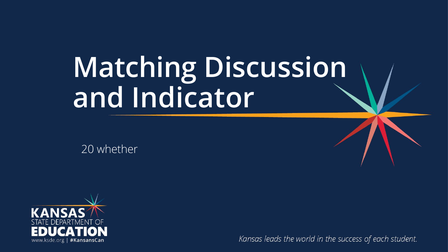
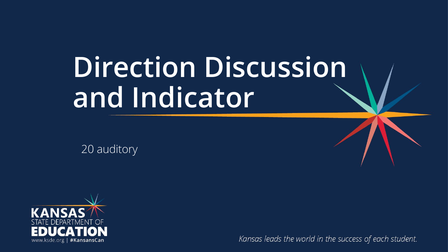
Matching: Matching -> Direction (135, 68)
whether: whether -> auditory (117, 149)
